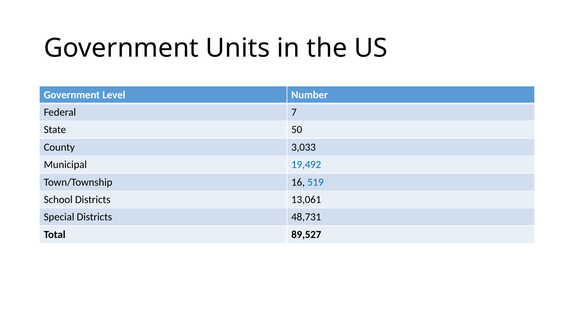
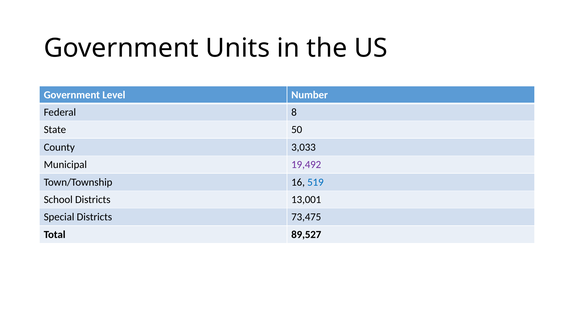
7: 7 -> 8 (294, 112)
19,492 colour: blue -> purple (306, 165)
13,061: 13,061 -> 13,001 (306, 200)
48,731: 48,731 -> 73,475 (306, 217)
